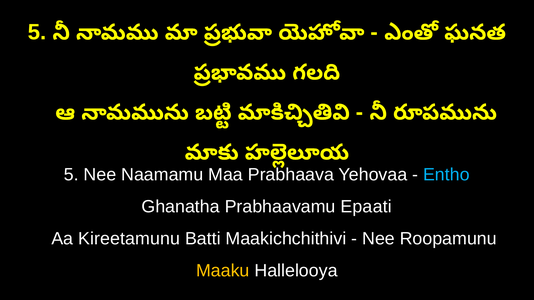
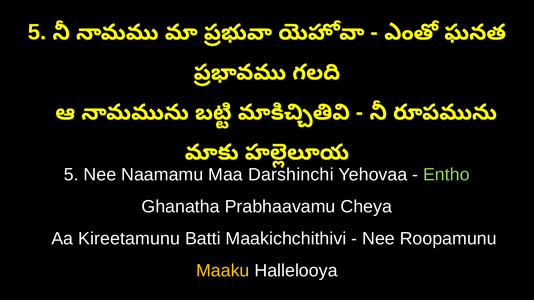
Prabhaava: Prabhaava -> Darshinchi (291, 175)
Entho colour: light blue -> light green (446, 175)
Epaati: Epaati -> Cheya (366, 207)
